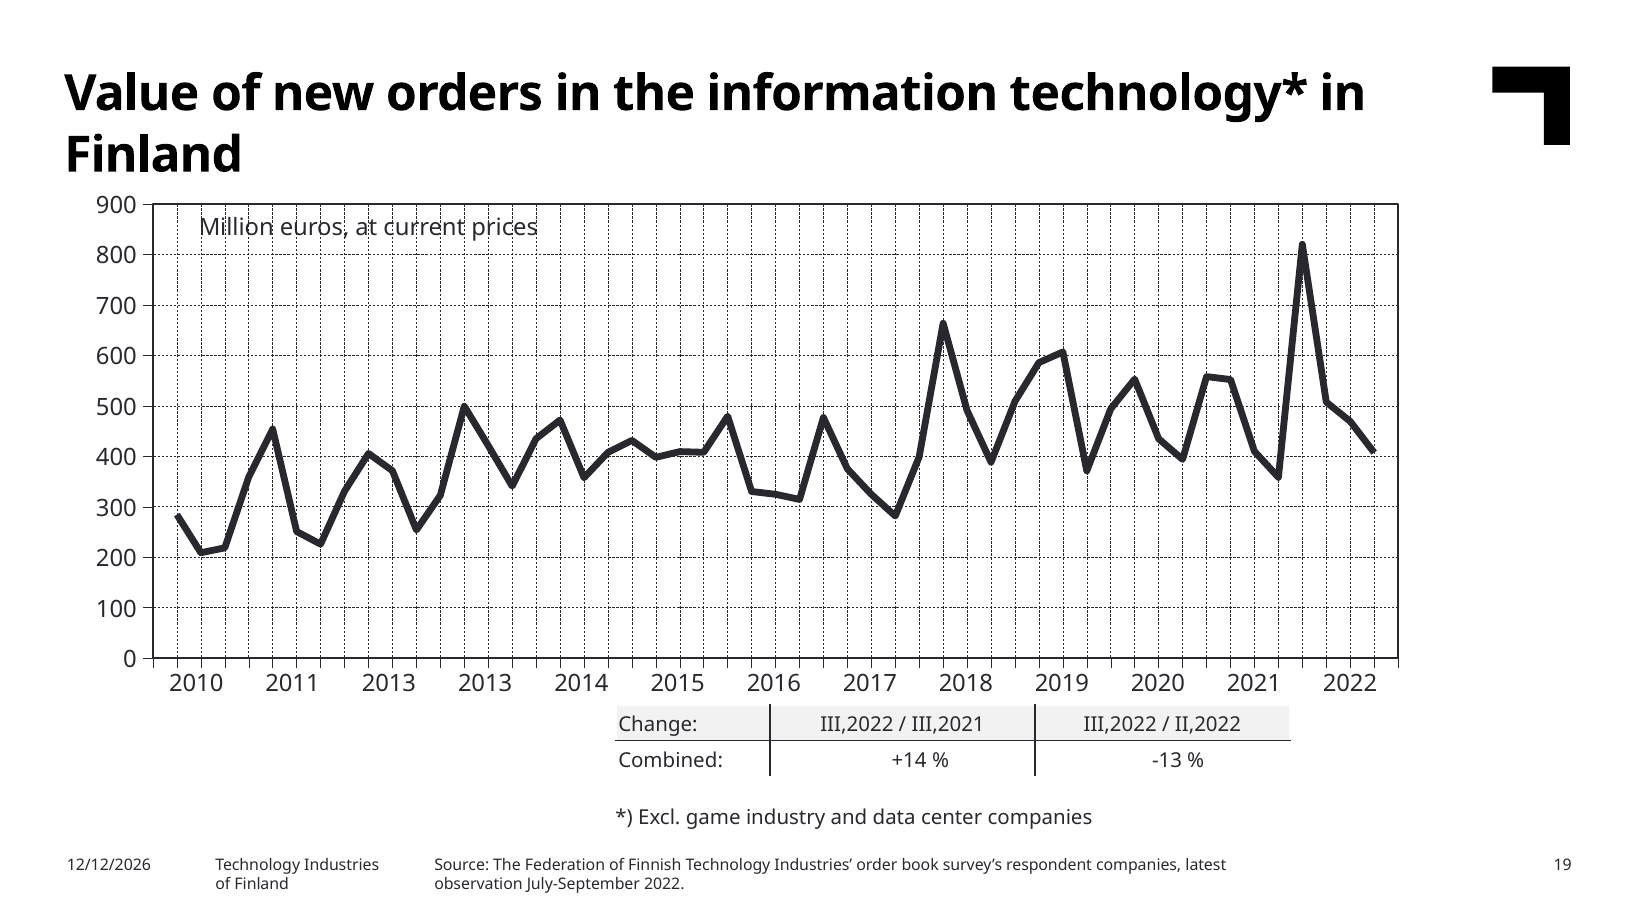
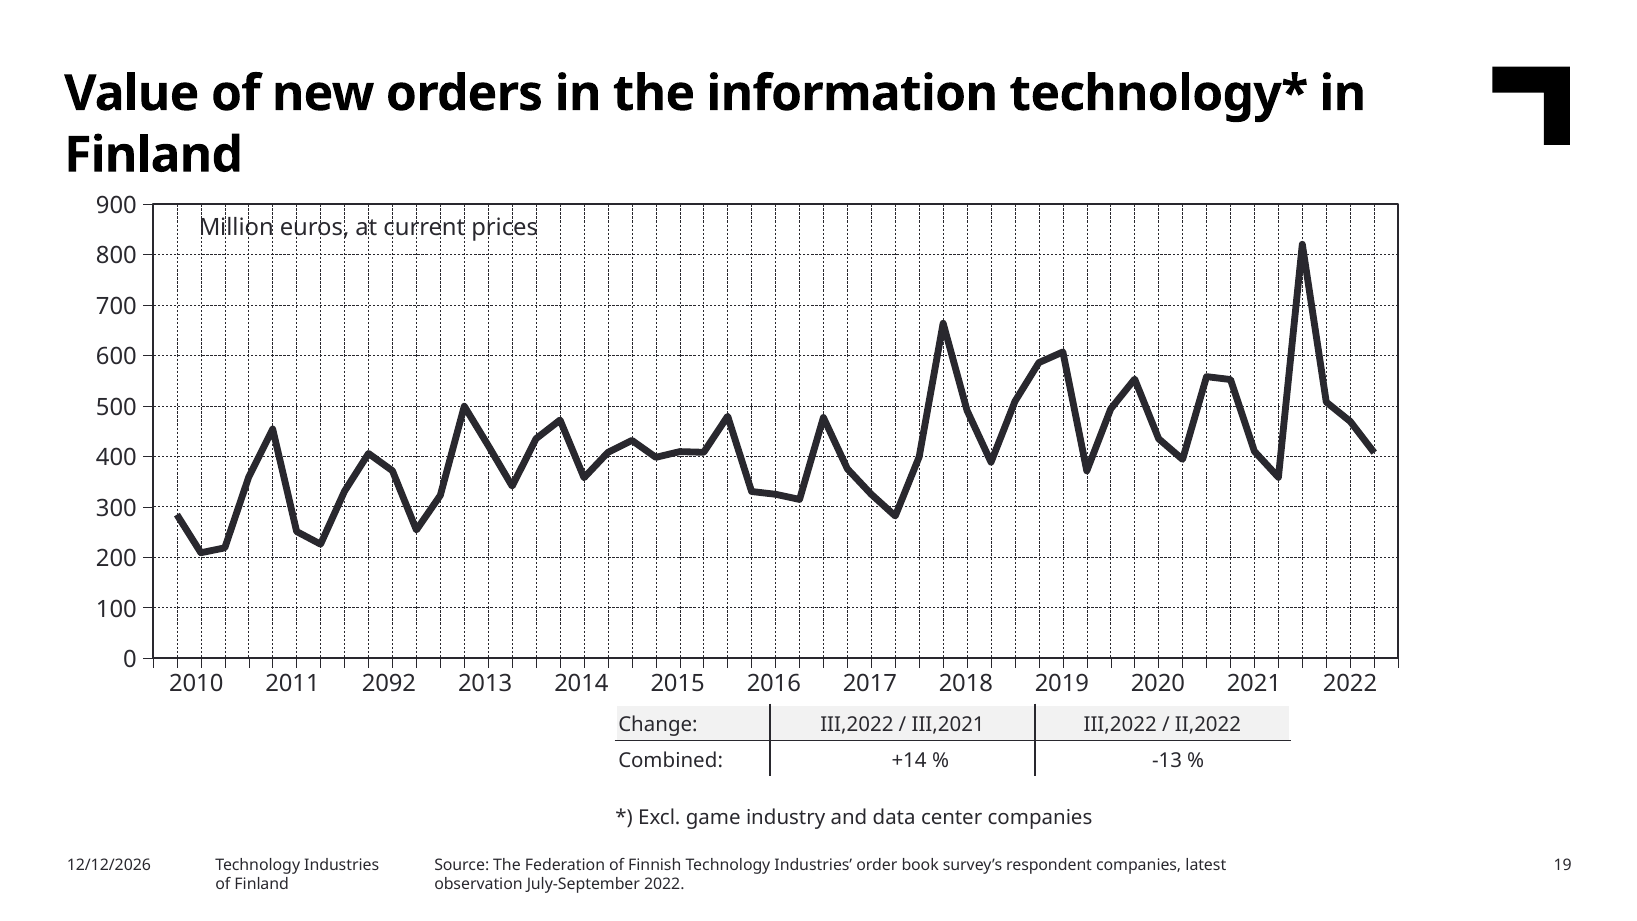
2011 2013: 2013 -> 2092 (389, 683)
